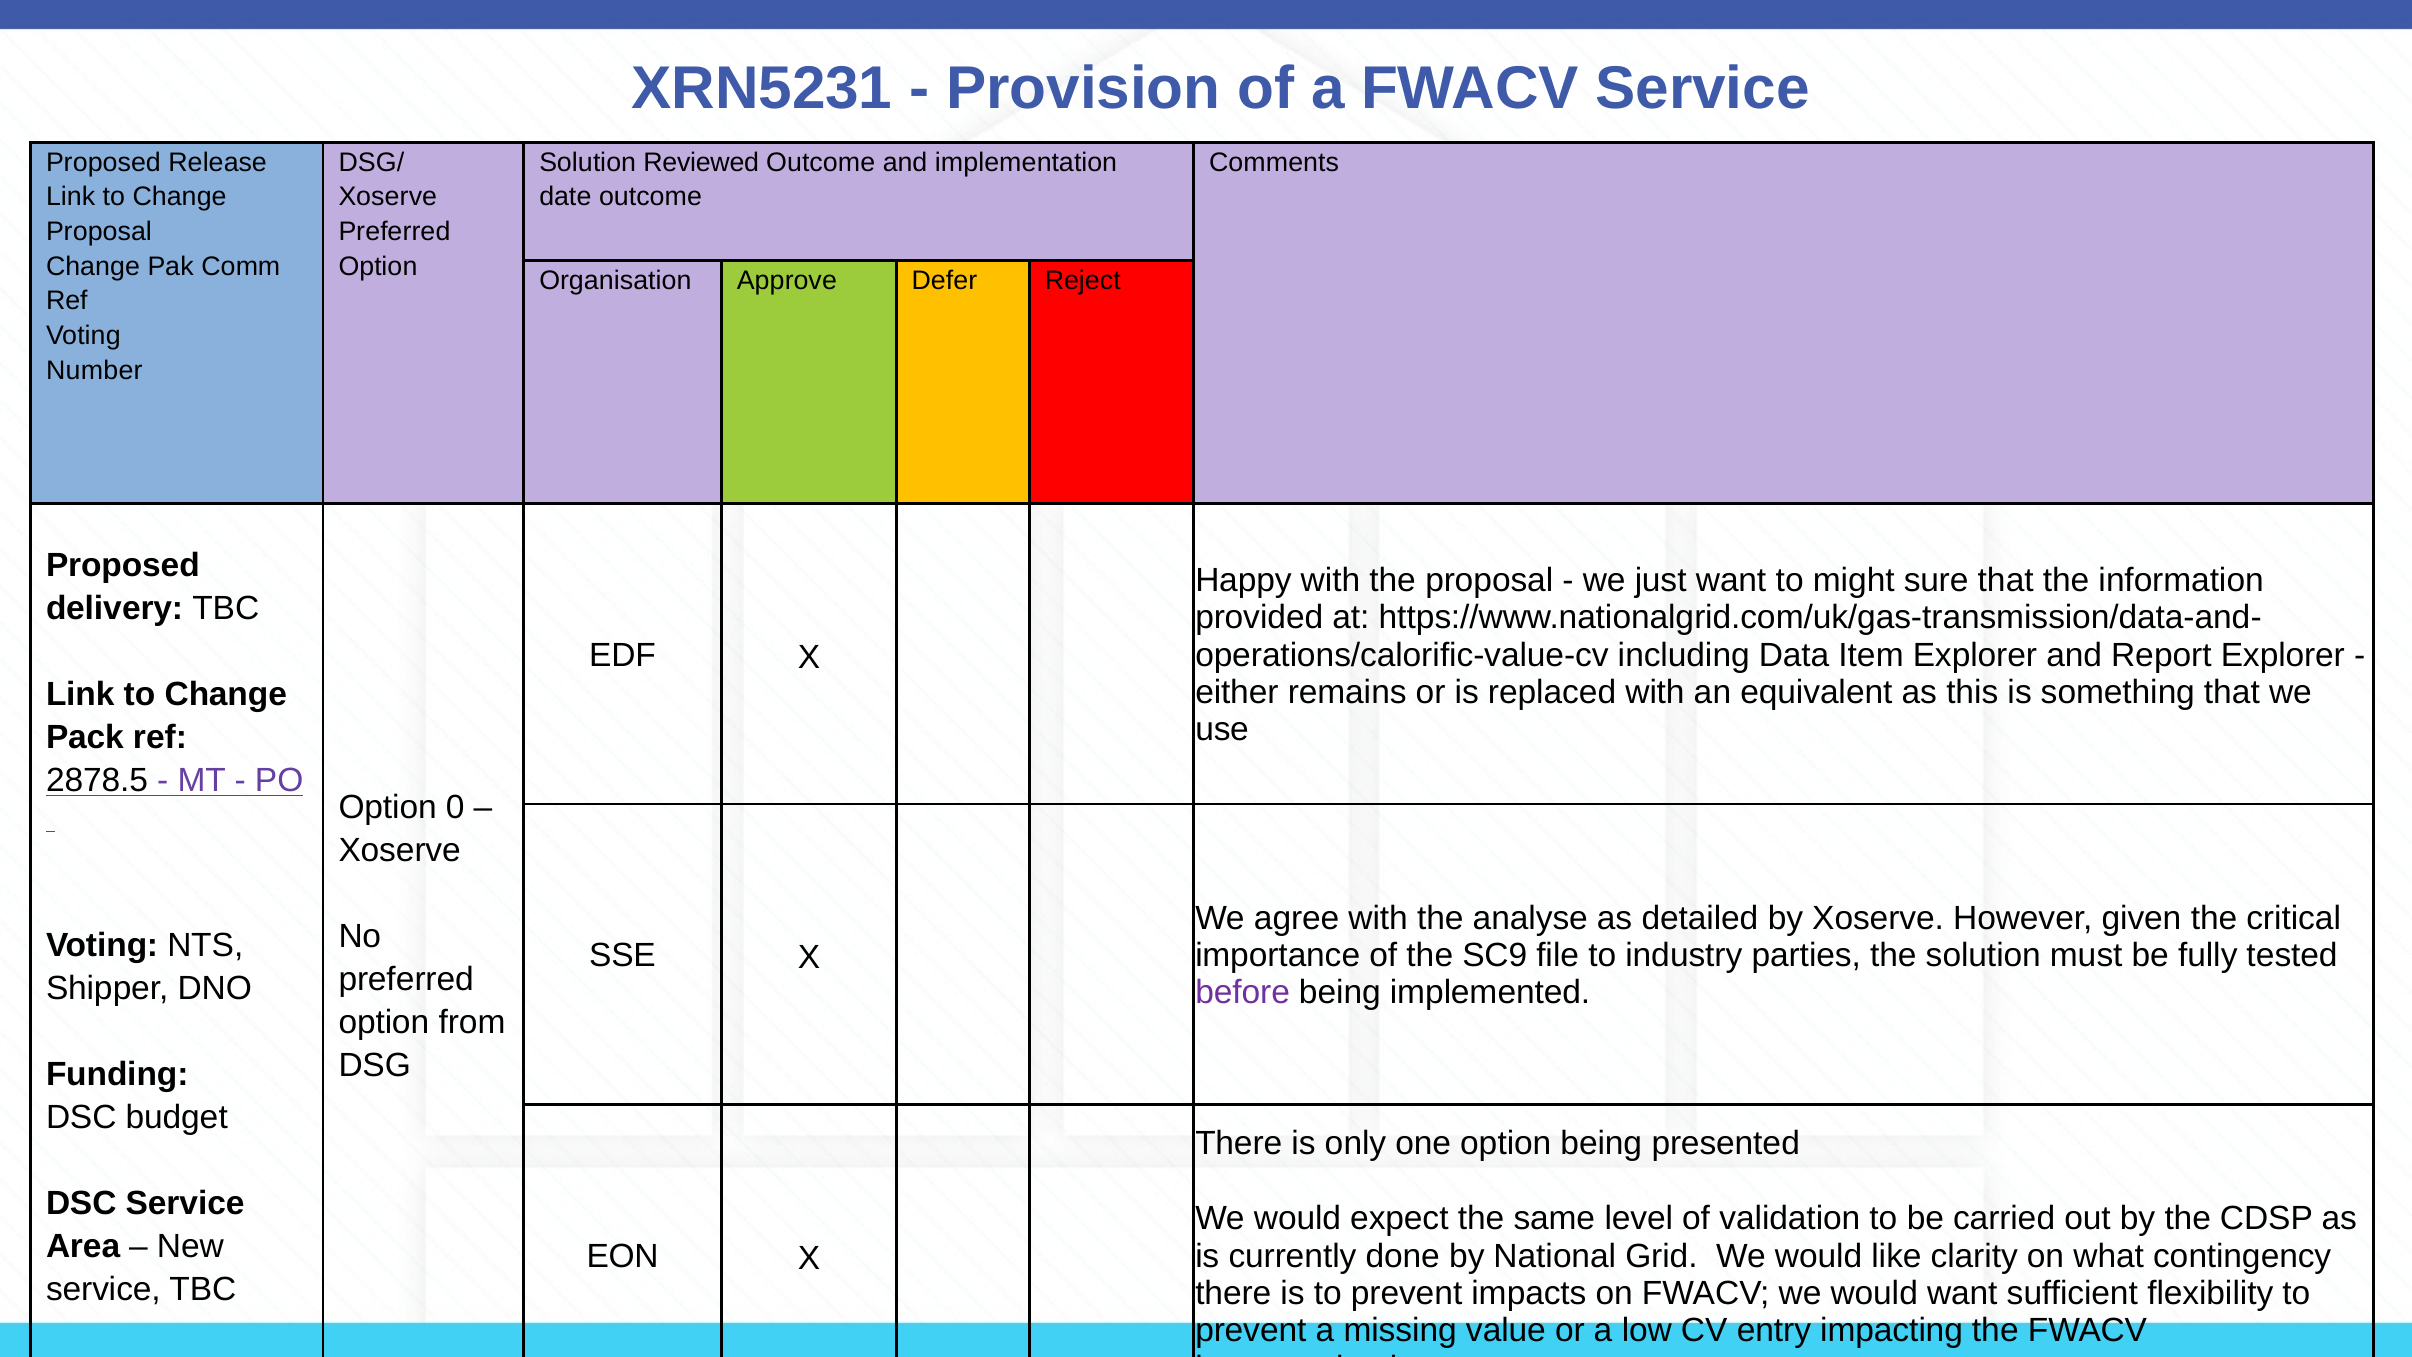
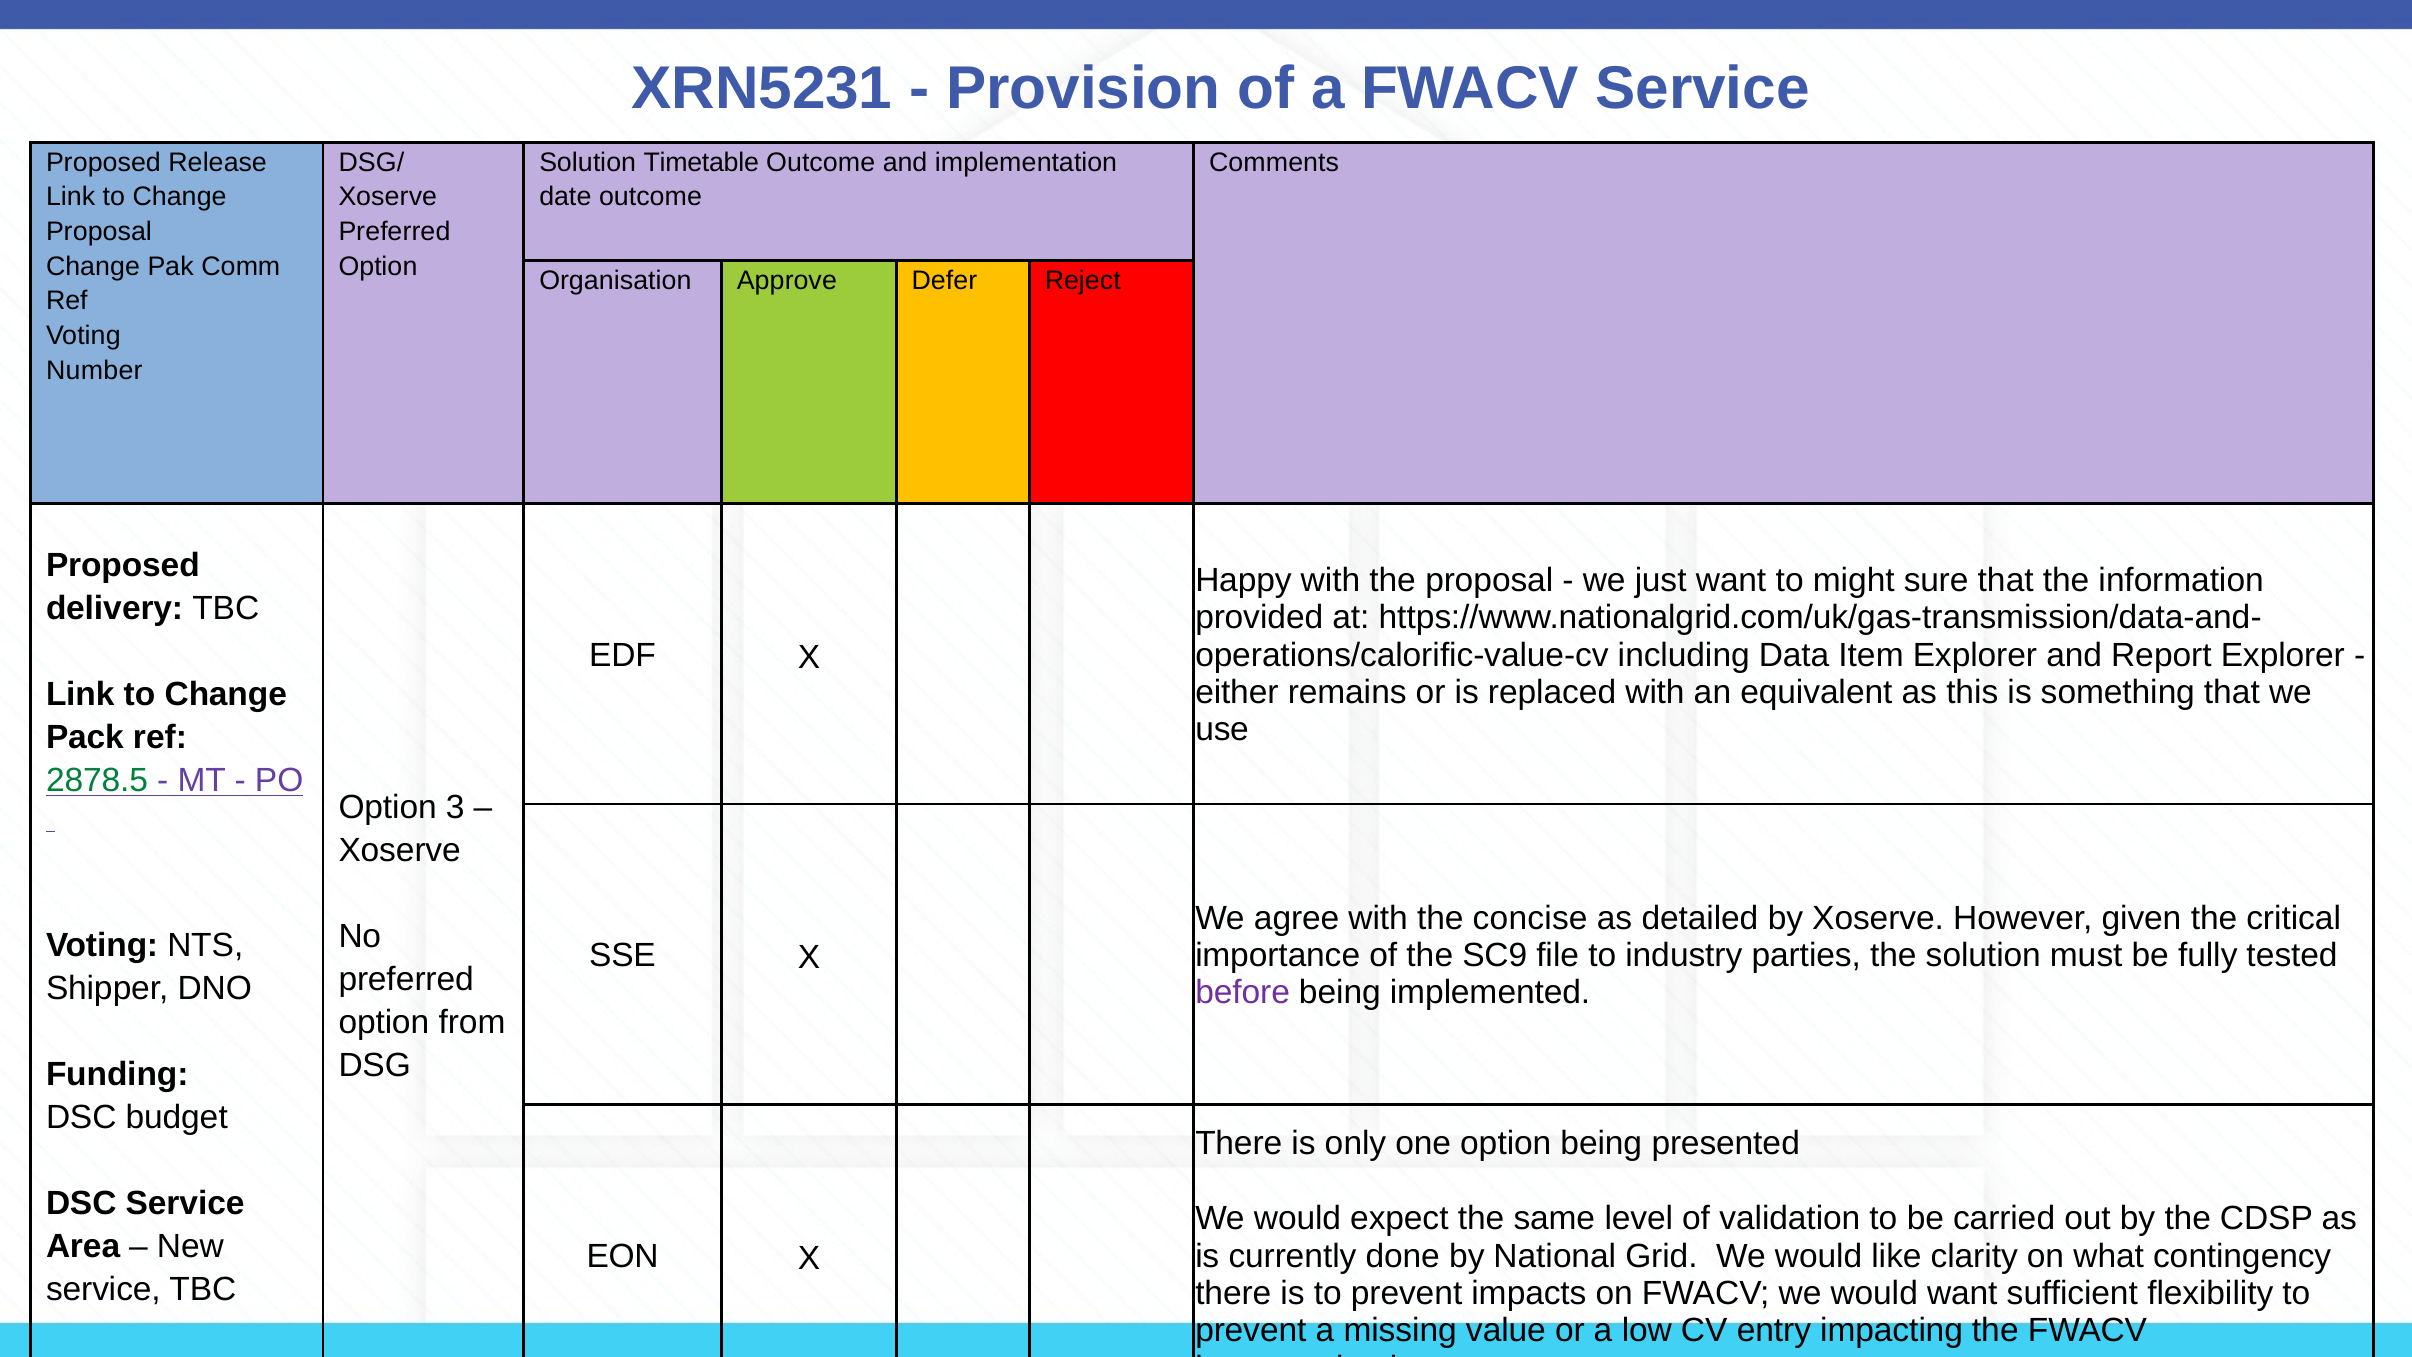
Reviewed: Reviewed -> Timetable (701, 162)
2878.5 colour: black -> green (97, 781)
0: 0 -> 3 (455, 807)
analyse: analyse -> concise (1530, 918)
